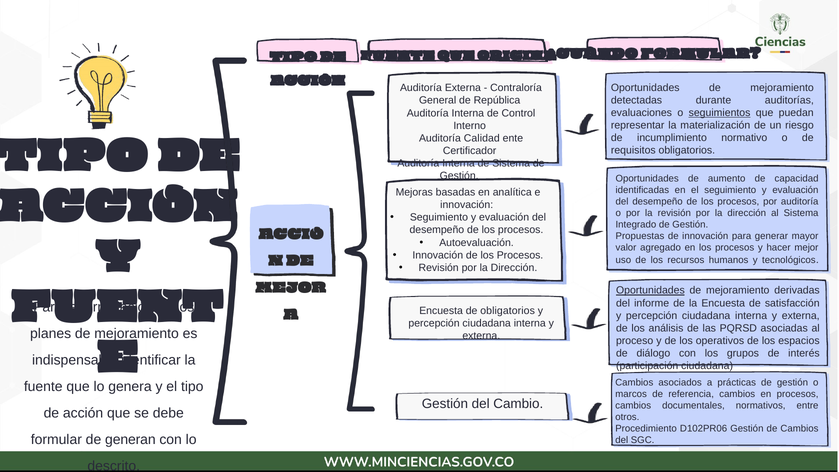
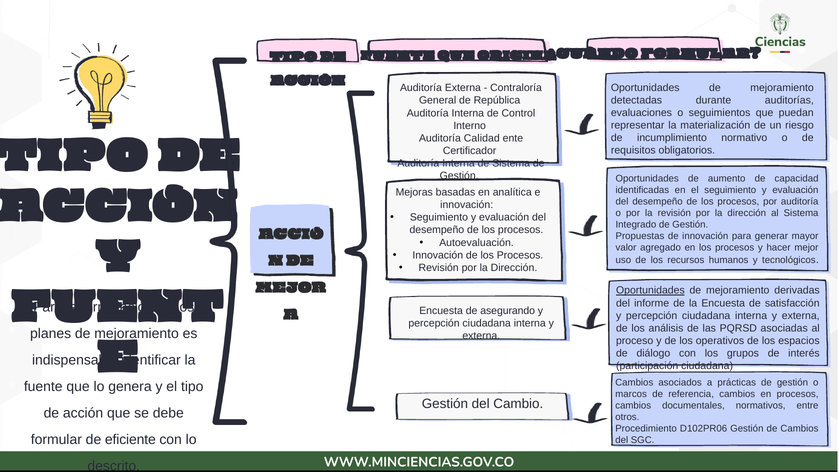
seguimientos underline: present -> none (720, 113)
de obligatorios: obligatorios -> asegurando (508, 311)
generan: generan -> eficiente (130, 439)
